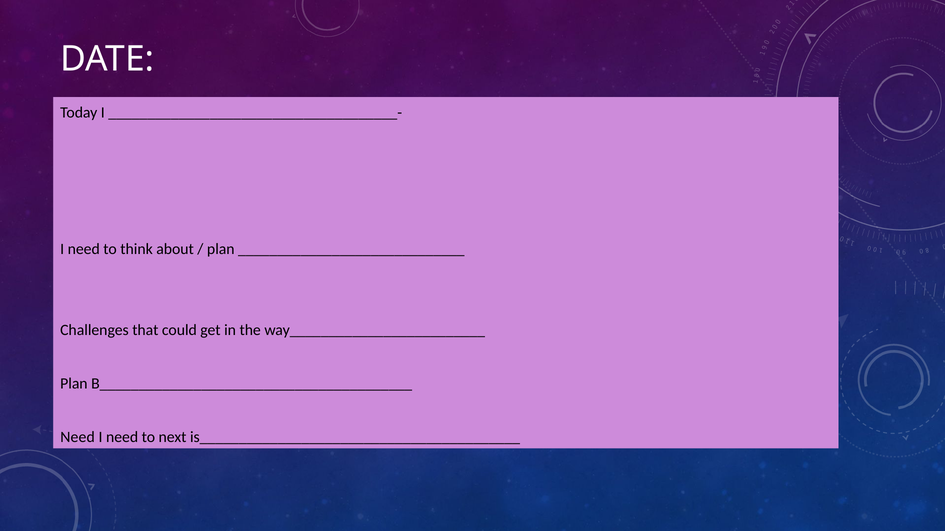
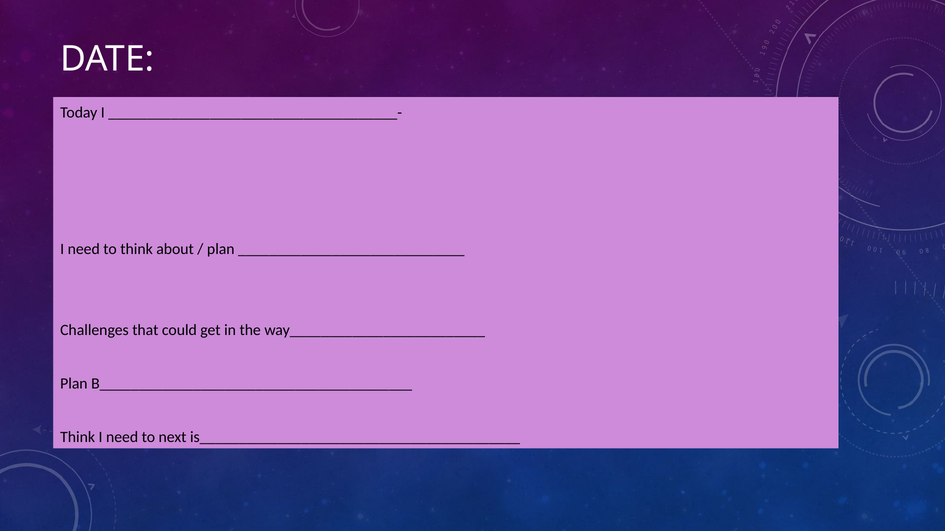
Need: Need -> Think (78, 438)
